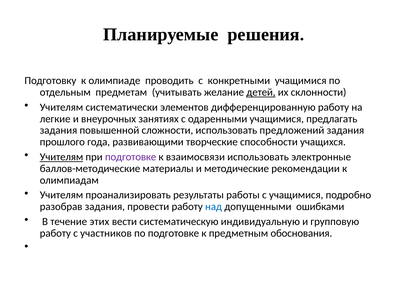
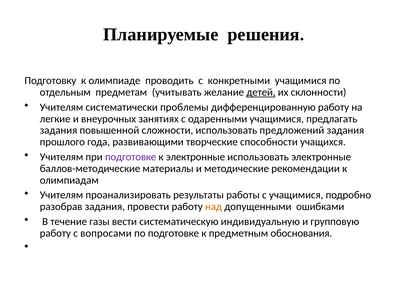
элементов: элементов -> проблемы (184, 107)
Учителям underline: present -> none (62, 157)
к взаимосвязи: взаимосвязи -> электронные (195, 157)
над colour: blue -> orange (214, 207)
этих: этих -> газы (100, 222)
участников: участников -> вопросами (106, 233)
